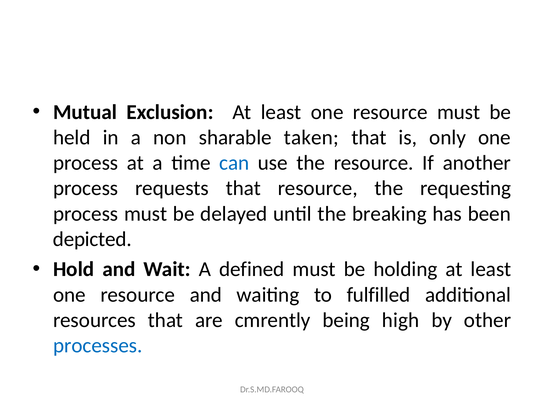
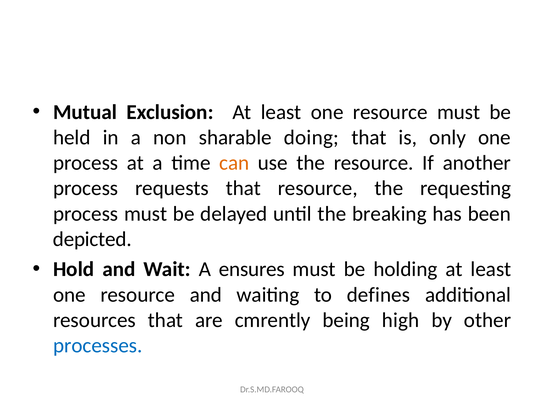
taken: taken -> doing (311, 137)
can colour: blue -> orange (234, 163)
defined: defined -> ensures (252, 269)
fulfilled: fulfilled -> defines (378, 295)
